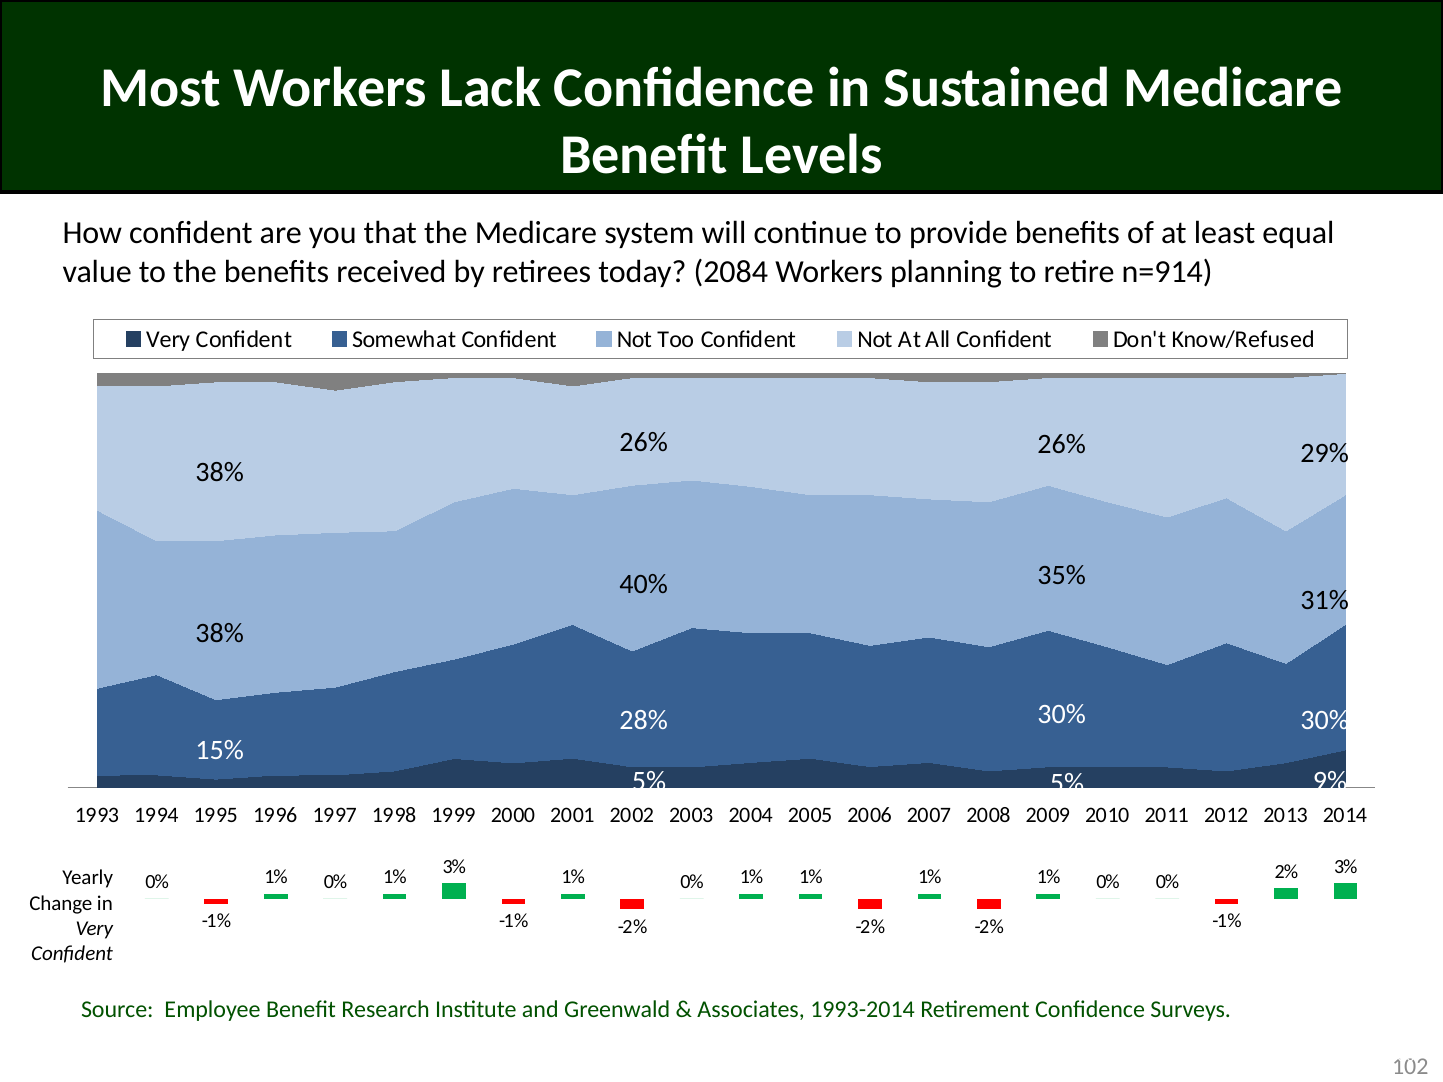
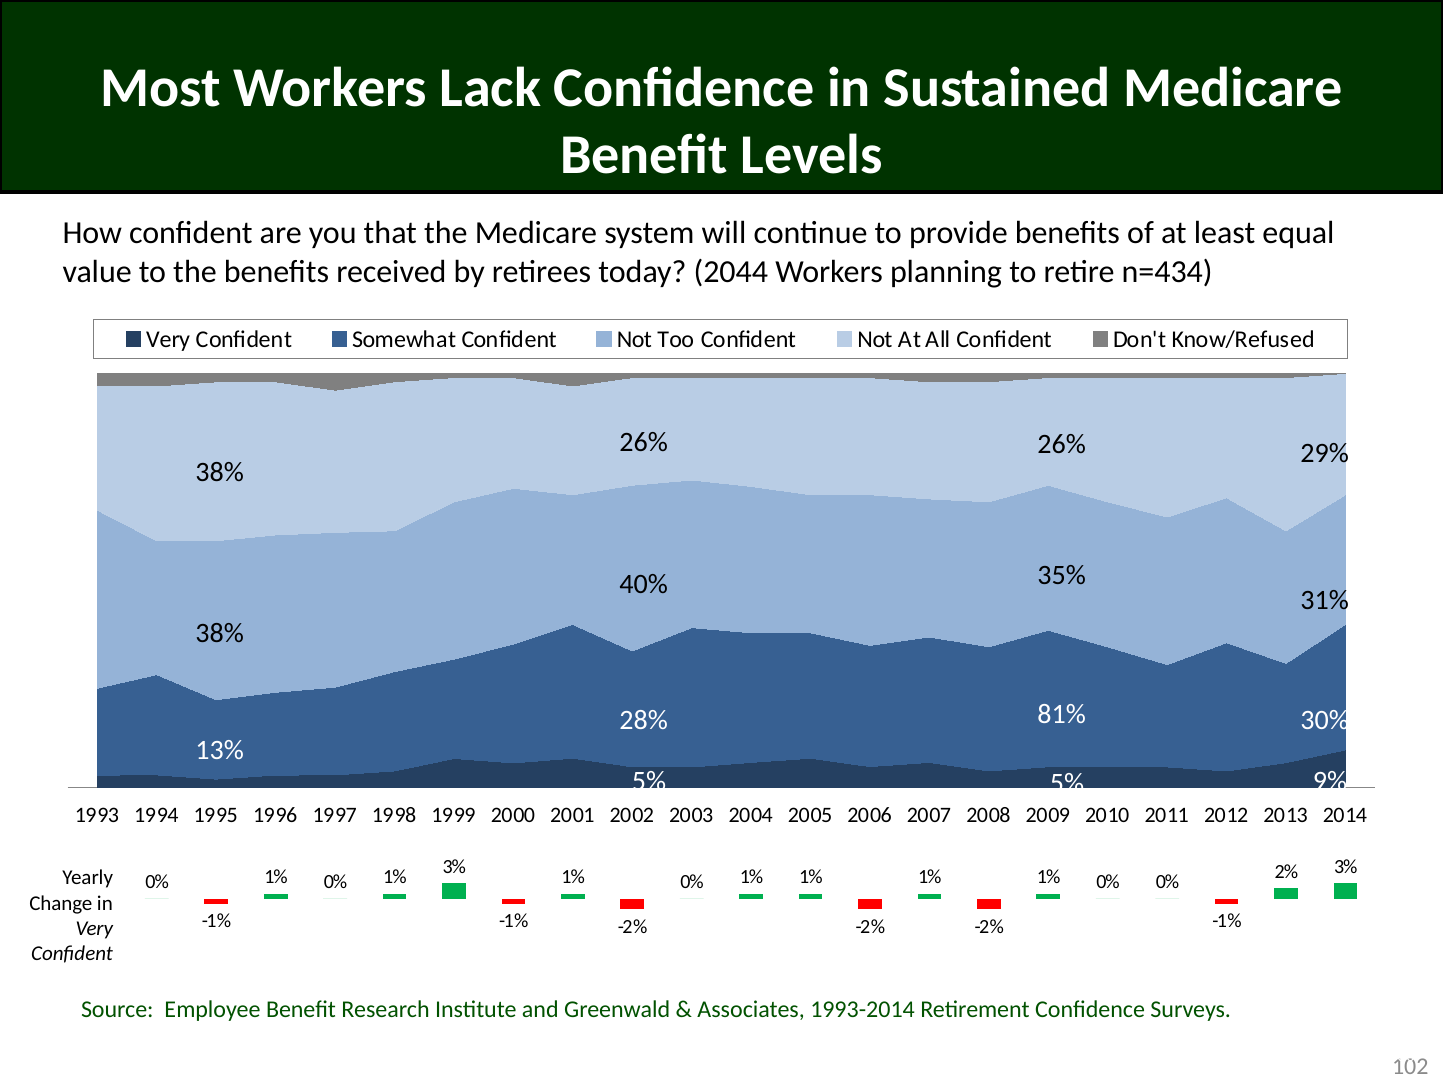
2084: 2084 -> 2044 (731, 272)
n=914: n=914 -> n=434 (1167, 272)
30%: 30% -> 81% (1062, 714)
15%: 15% -> 13% (220, 750)
